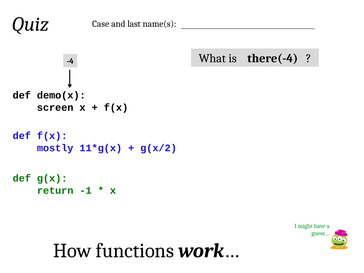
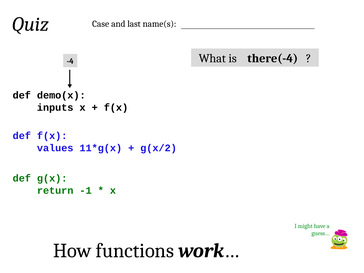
screen: screen -> inputs (55, 108)
mostly: mostly -> values (55, 148)
